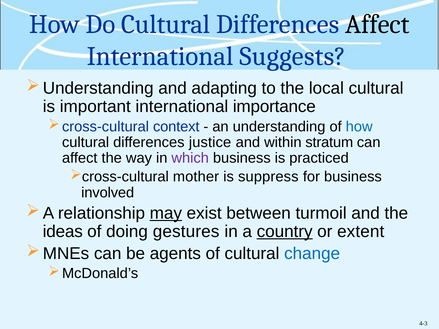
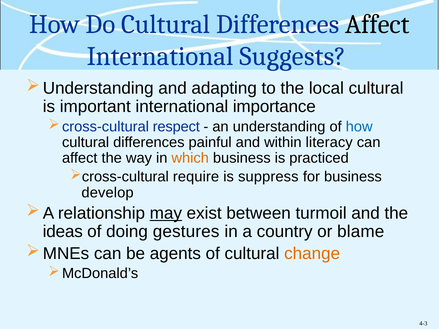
context: context -> respect (176, 127)
justice: justice -> painful (210, 142)
stratum: stratum -> literacy (329, 142)
which colour: purple -> orange (190, 158)
mother: mother -> require (196, 177)
involved: involved -> develop (108, 193)
country underline: present -> none (285, 232)
extent: extent -> blame (361, 232)
change colour: blue -> orange (312, 254)
